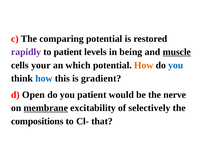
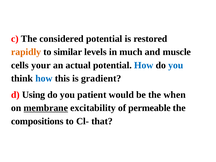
comparing: comparing -> considered (62, 39)
rapidly colour: purple -> orange (26, 52)
to patient: patient -> similar (68, 52)
being: being -> much (131, 52)
muscle underline: present -> none (177, 52)
which: which -> actual (78, 65)
How colour: orange -> blue (144, 65)
Open: Open -> Using (34, 95)
nerve: nerve -> when (175, 95)
selectively: selectively -> permeable (149, 108)
